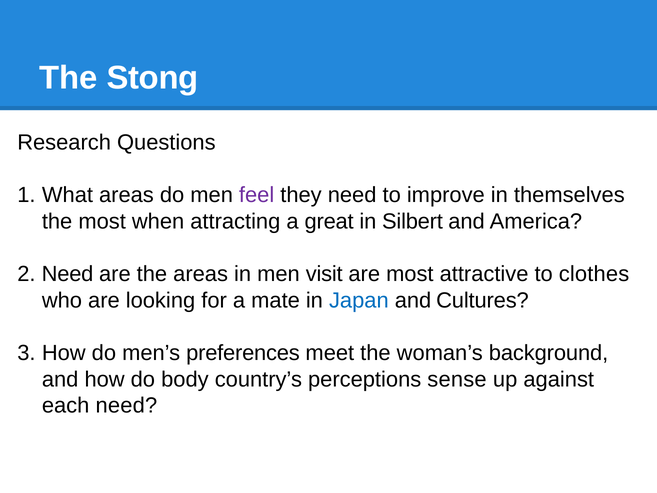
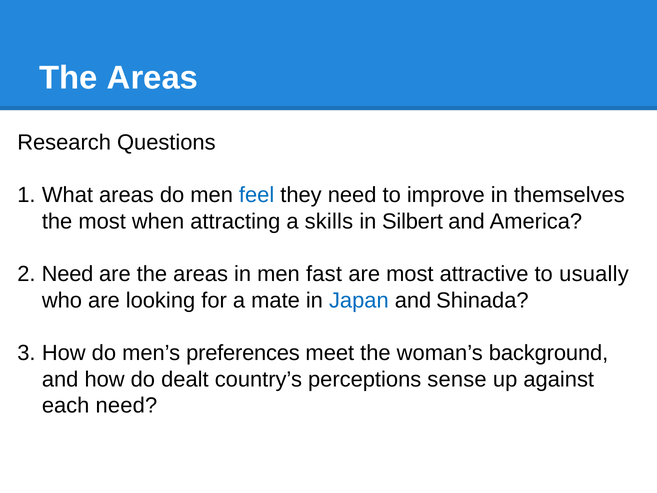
Stong: Stong -> Areas (152, 78)
feel colour: purple -> blue (257, 195)
great: great -> skills (329, 221)
visit: visit -> fast (324, 274)
clothes: clothes -> usually (594, 274)
Cultures: Cultures -> Shinada (482, 300)
body: body -> dealt (185, 379)
